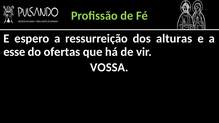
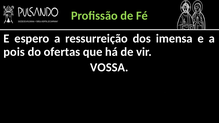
alturas: alturas -> imensa (174, 39)
esse: esse -> pois (14, 52)
